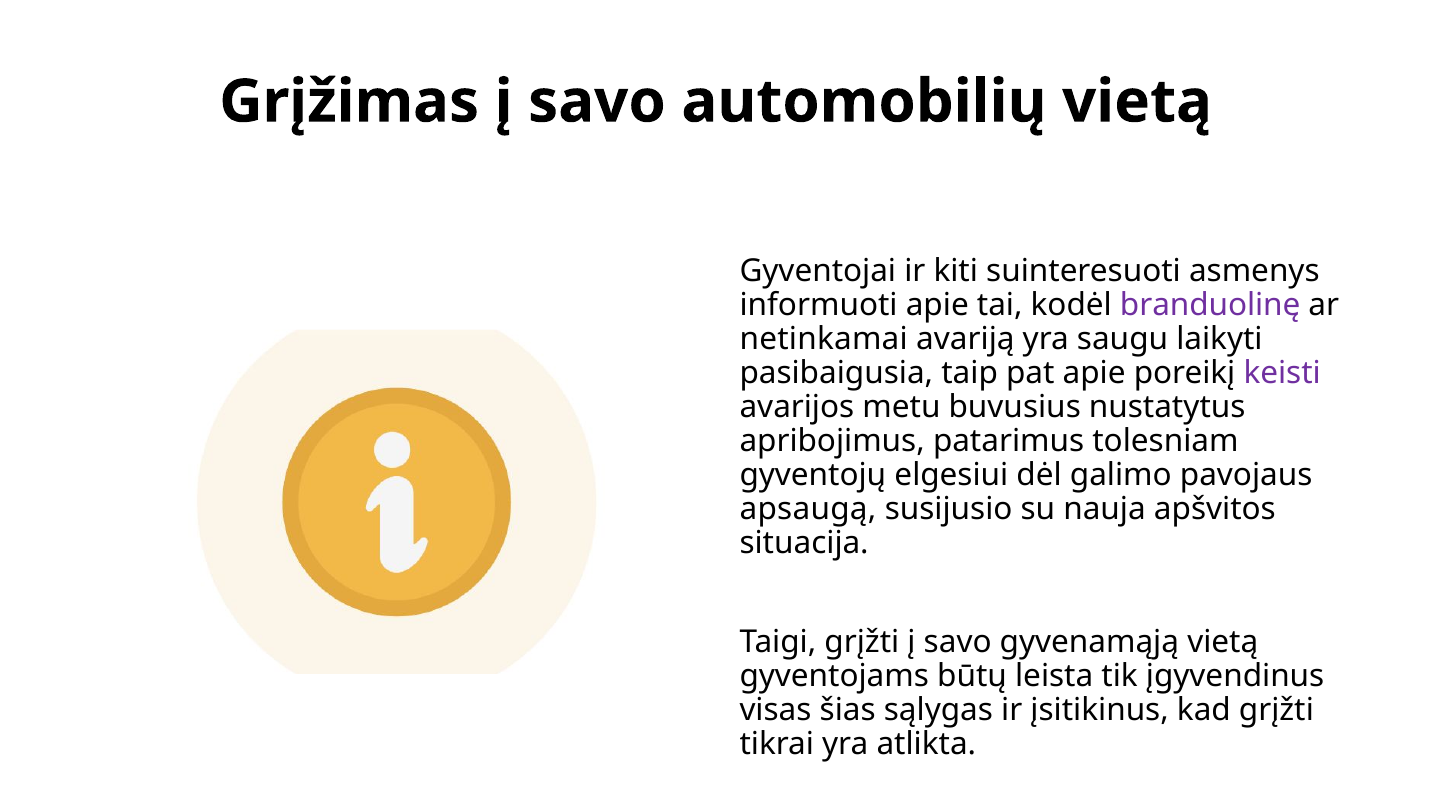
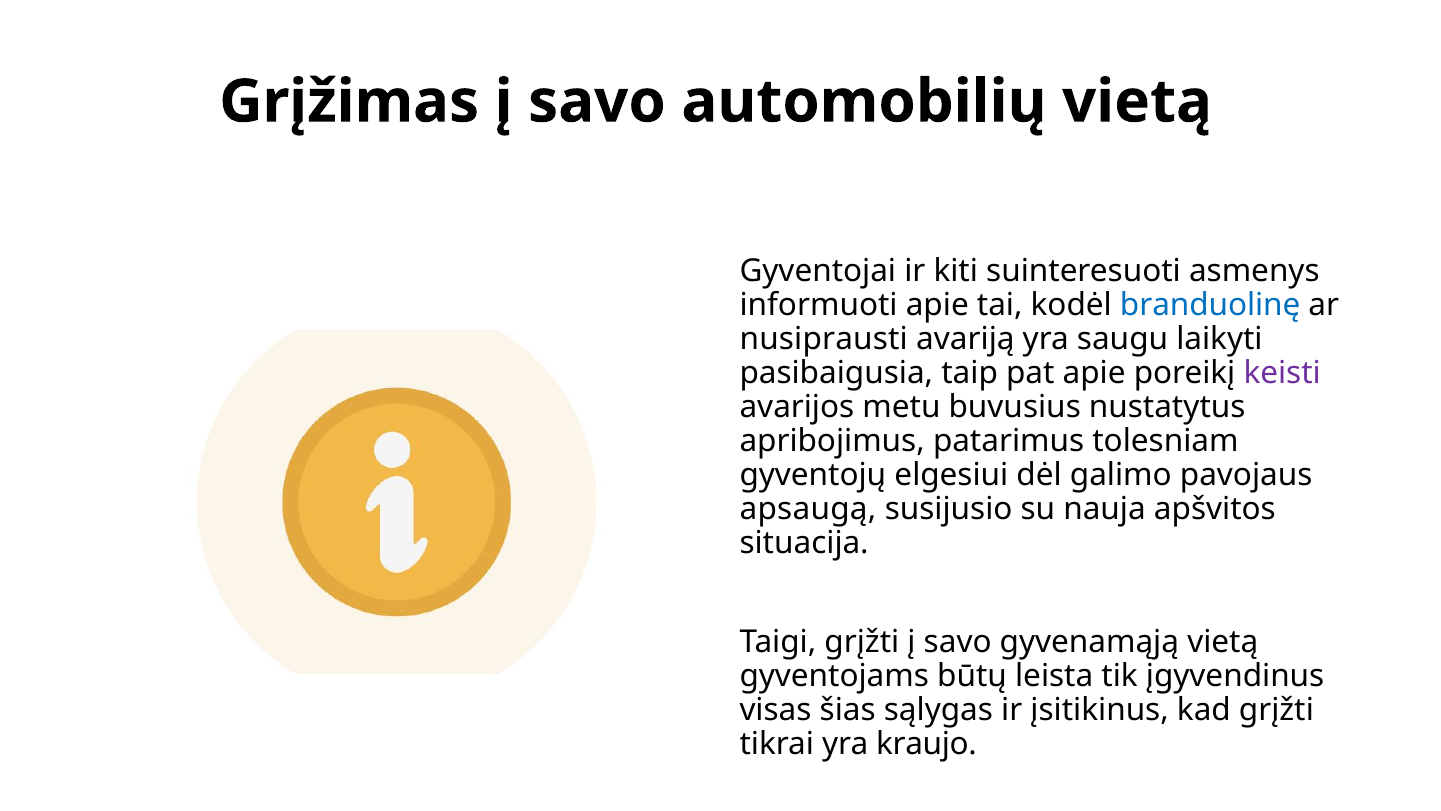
branduolinę colour: purple -> blue (1210, 305)
netinkamai: netinkamai -> nusiprausti (824, 339)
atlikta: atlikta -> kraujo (927, 744)
